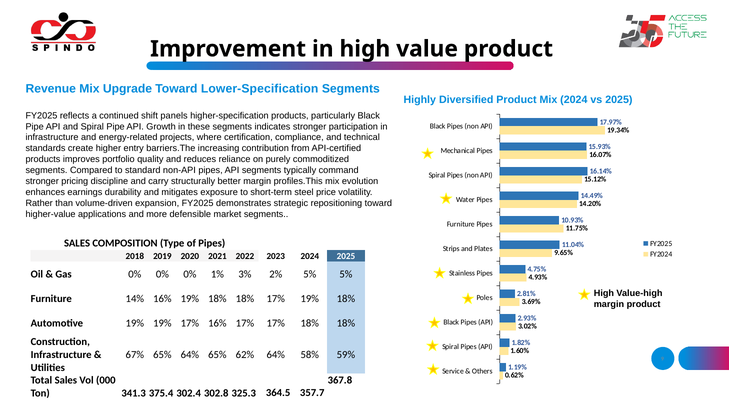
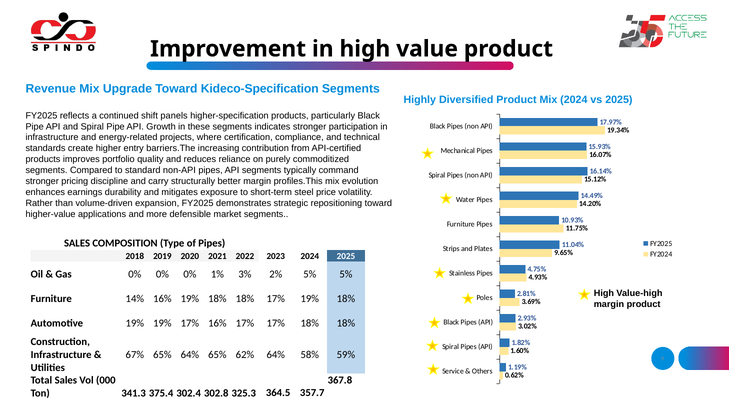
Lower-Specification: Lower-Specification -> Kideco-Specification (260, 89)
